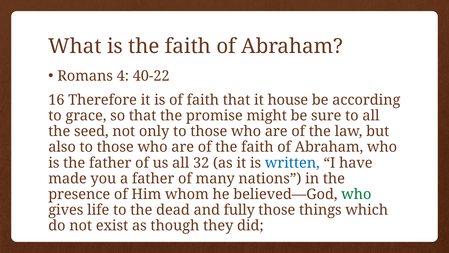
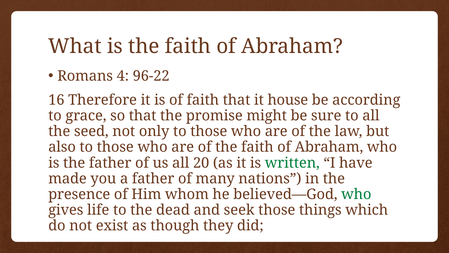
40-22: 40-22 -> 96-22 (151, 76)
32: 32 -> 20 (201, 163)
written colour: blue -> green (292, 163)
fully: fully -> seek (239, 210)
